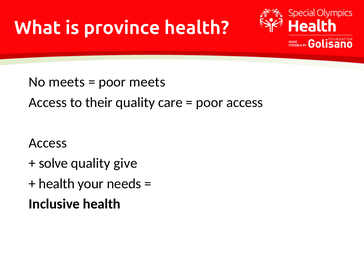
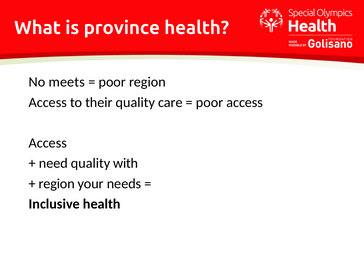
poor meets: meets -> region (147, 82)
solve: solve -> need (53, 163)
give: give -> with (126, 163)
health: health -> region (57, 184)
